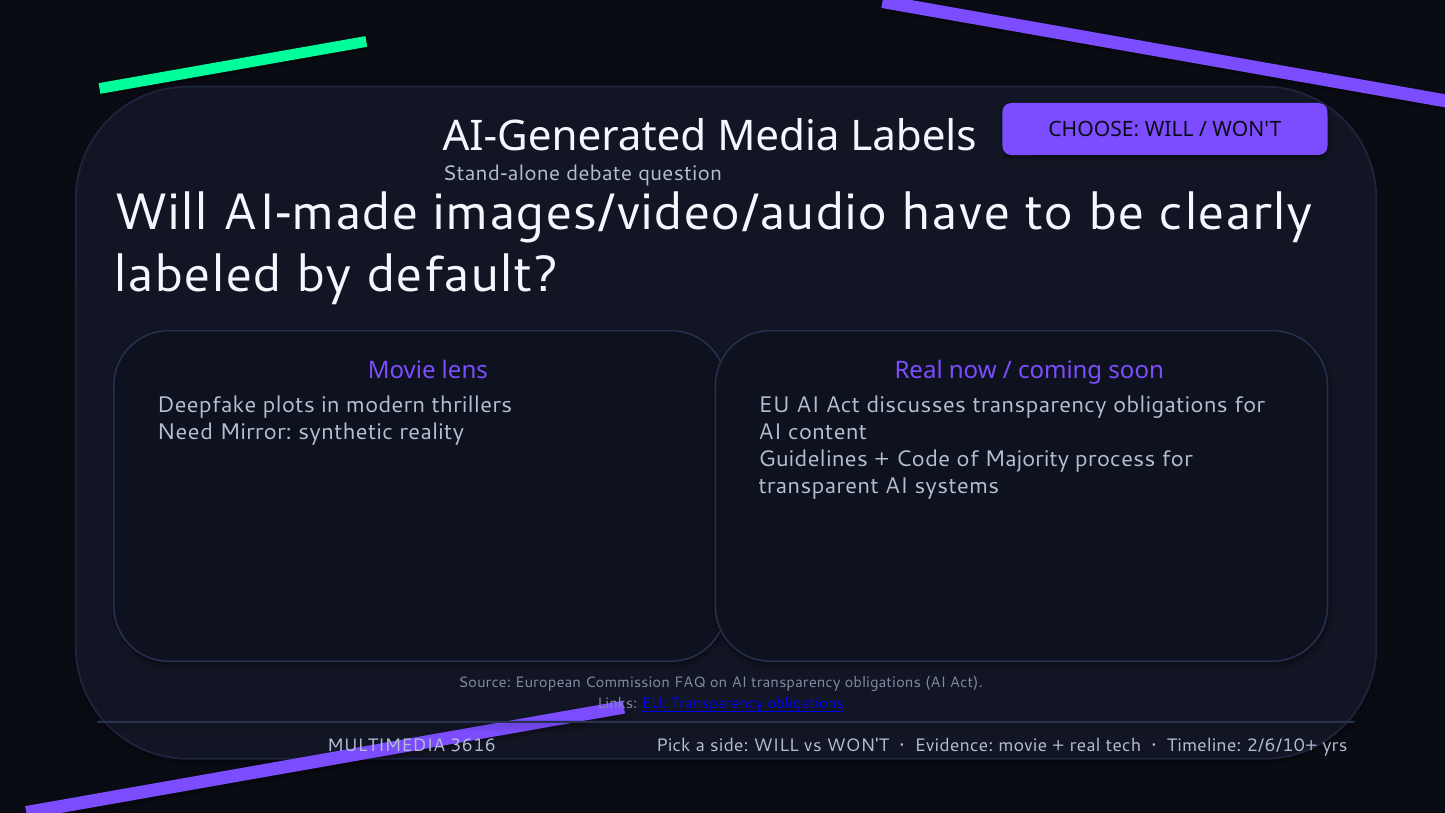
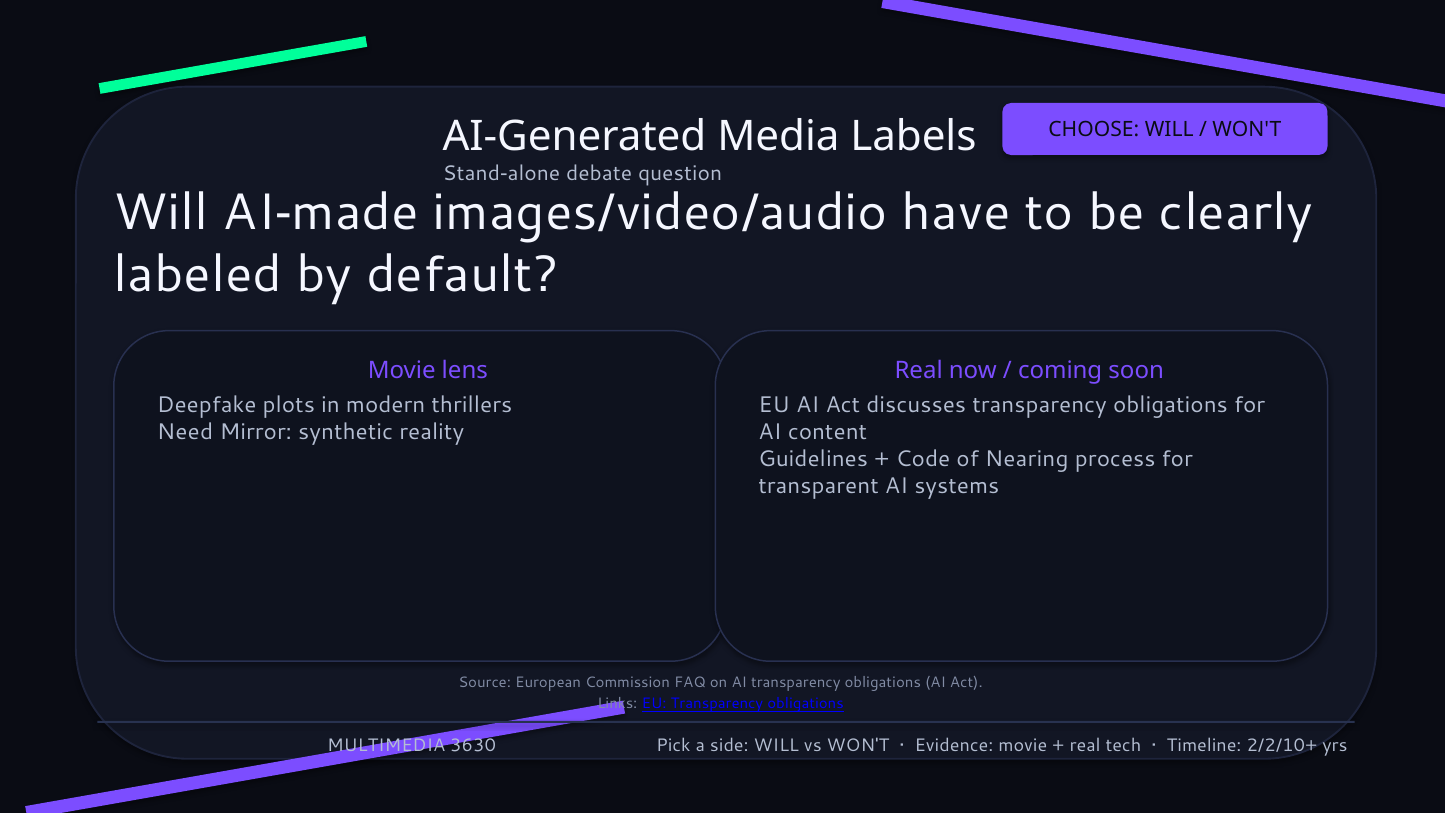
Majority: Majority -> Nearing (1027, 459)
3616: 3616 -> 3630 (473, 746)
2/6/10+: 2/6/10+ -> 2/2/10+ (1282, 746)
